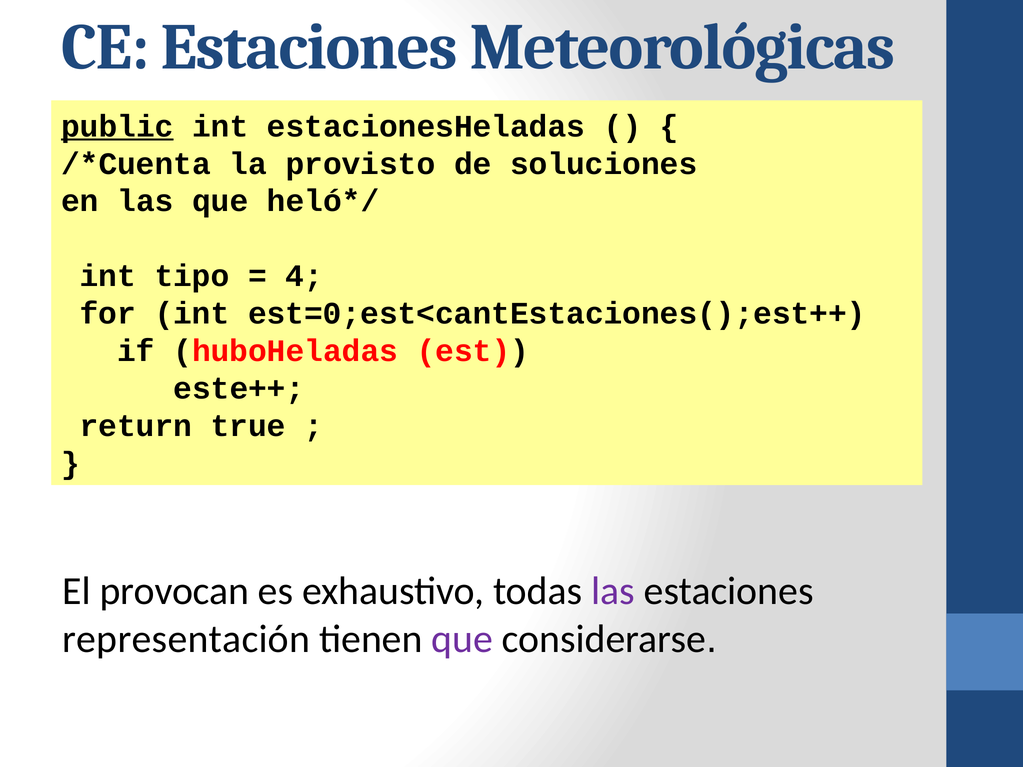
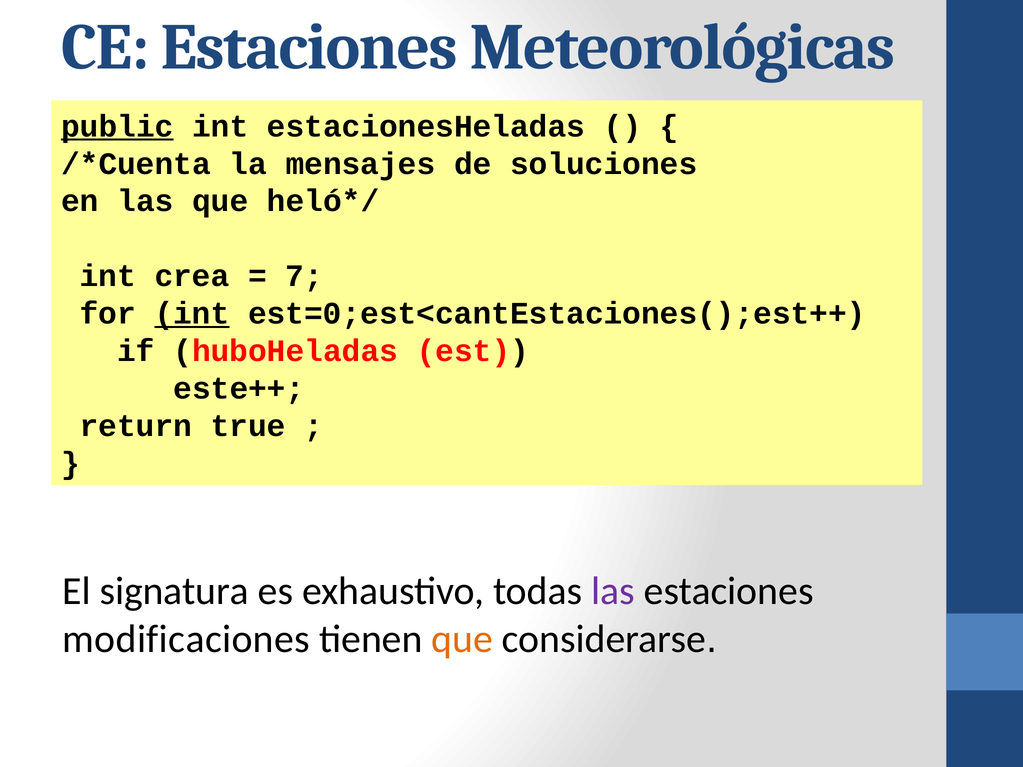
provisto: provisto -> mensajes (360, 164)
tipo: tipo -> crea (192, 276)
4: 4 -> 7 (304, 276)
int underline: none -> present (192, 314)
provocan: provocan -> signatura (174, 591)
representación: representación -> modificaciones (186, 639)
que colour: purple -> orange (462, 639)
